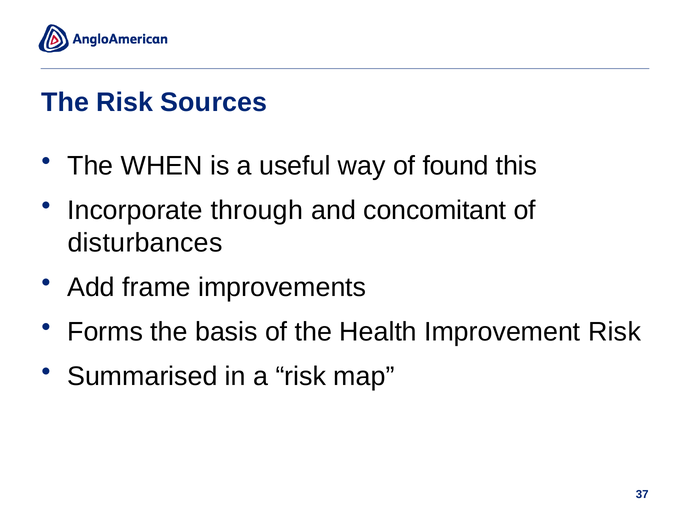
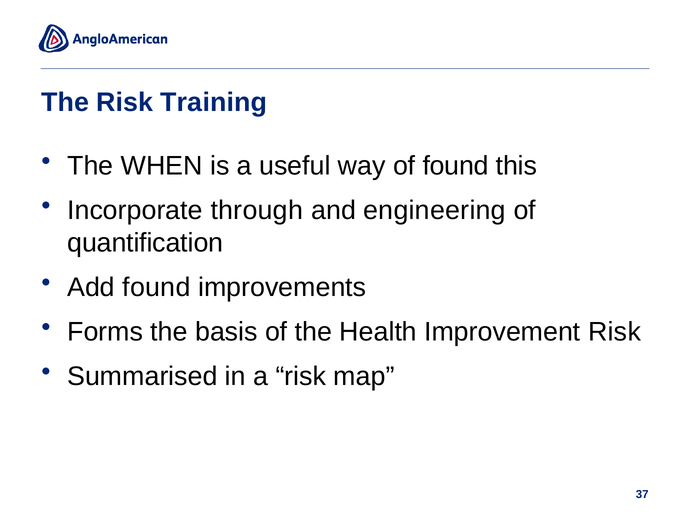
Sources: Sources -> Training (214, 102)
concomitant: concomitant -> engineering (435, 210)
disturbances: disturbances -> quantification (145, 243)
Add frame: frame -> found (156, 287)
